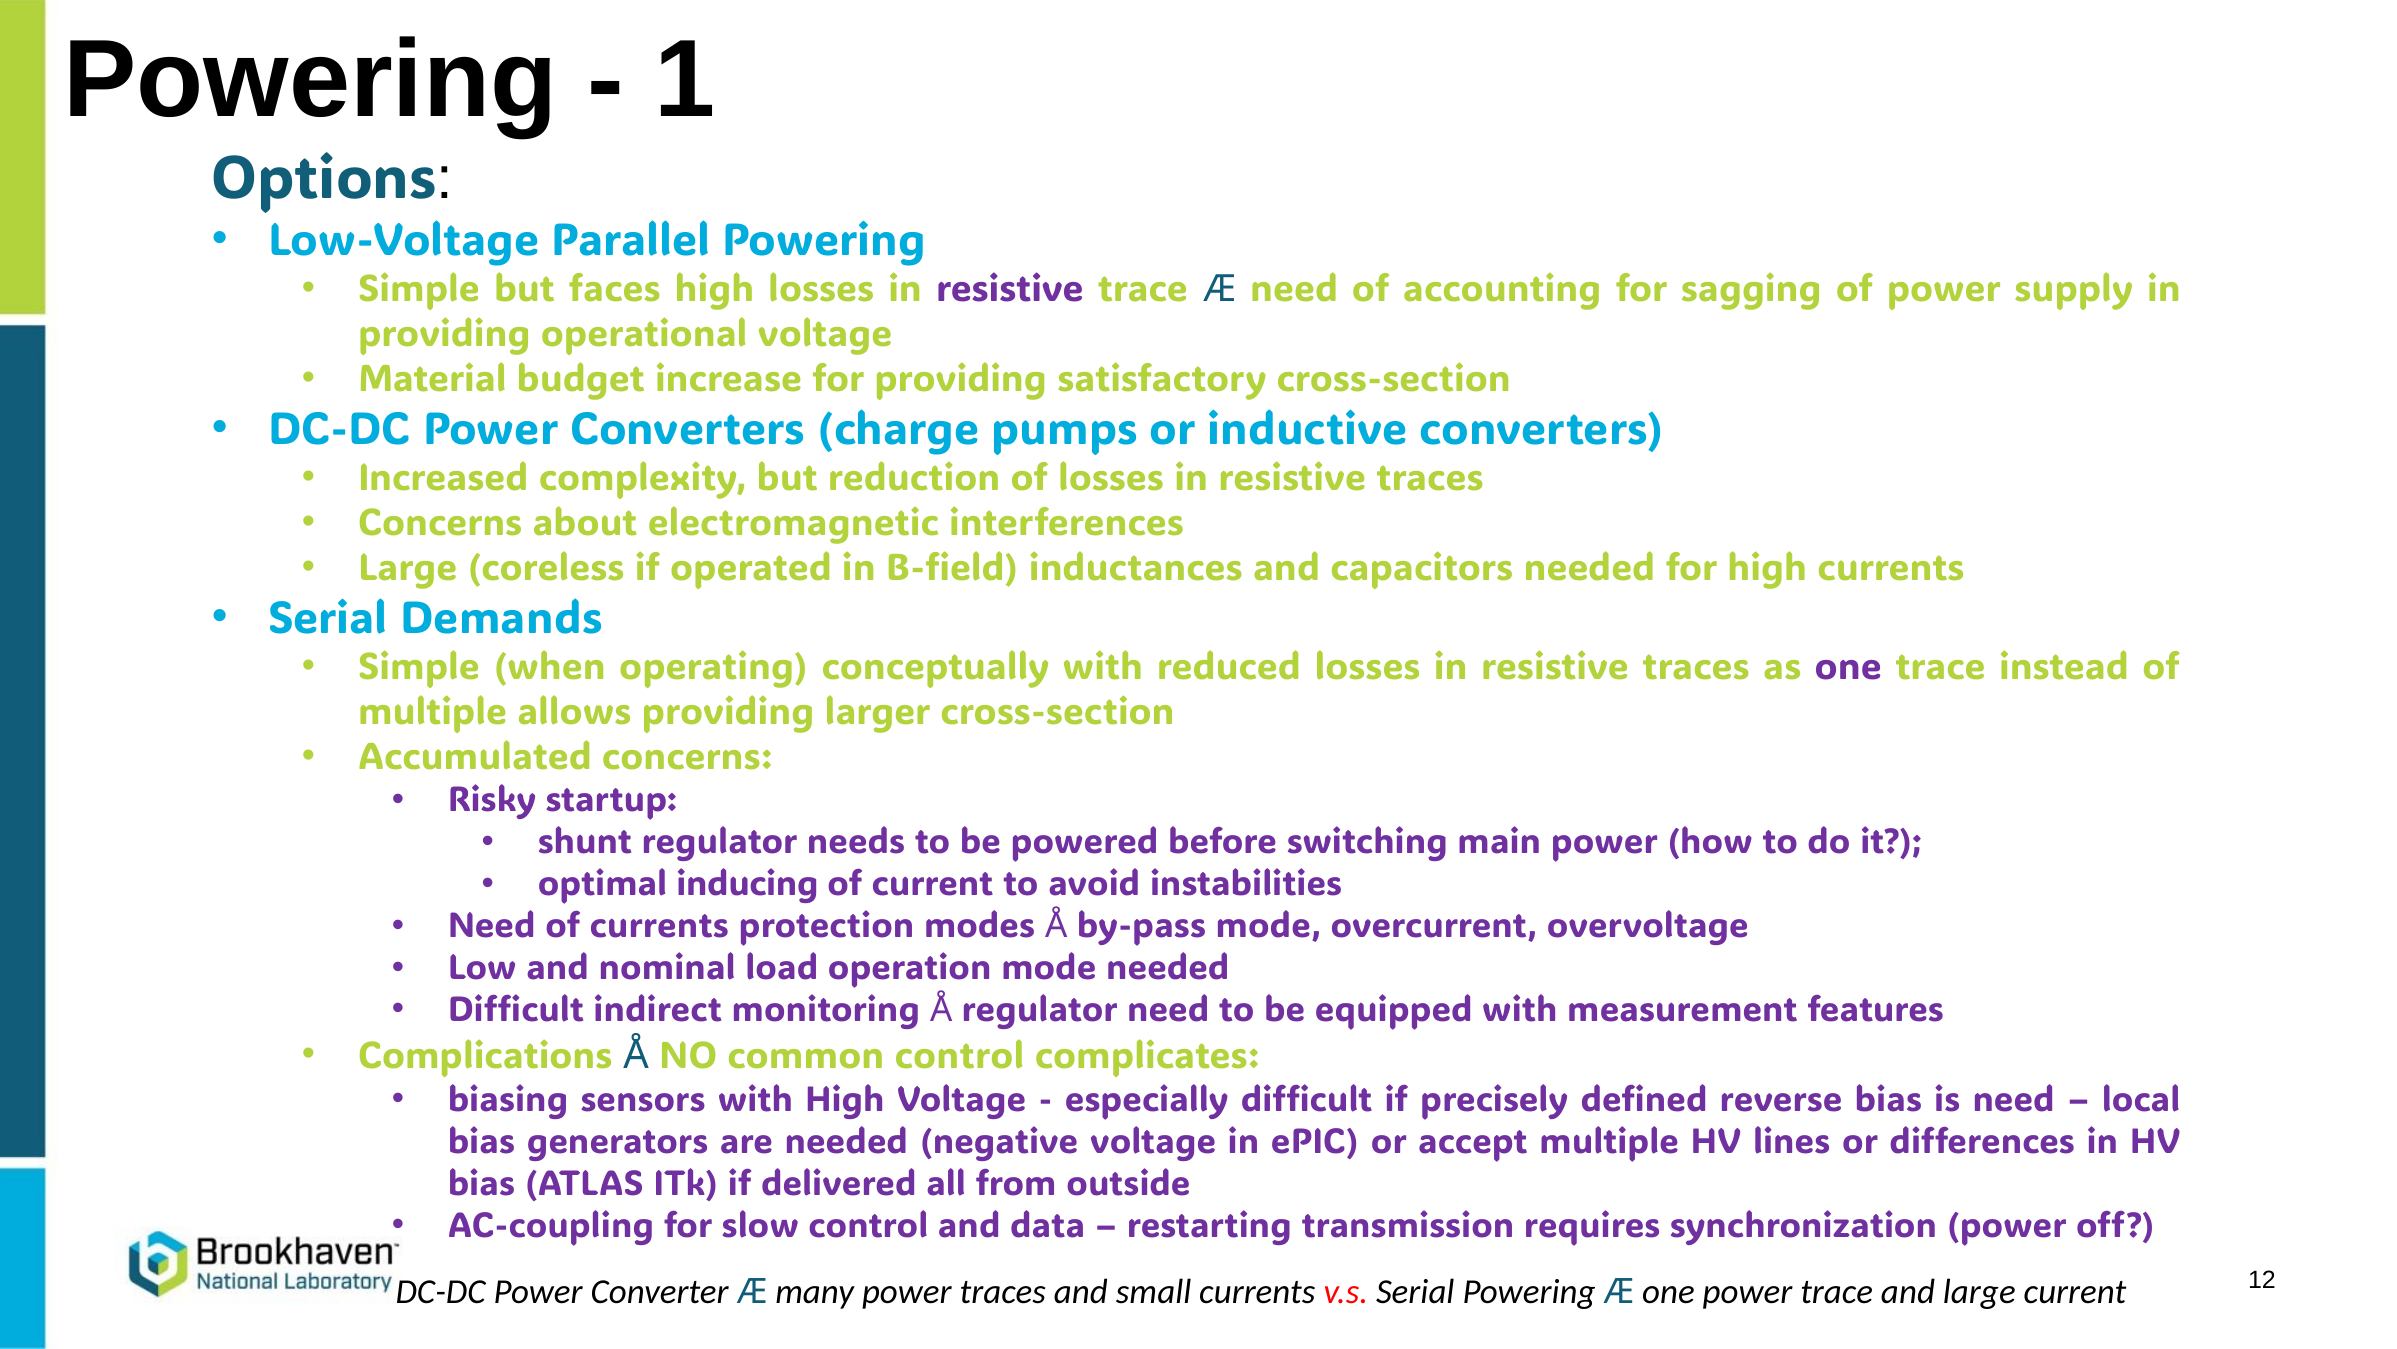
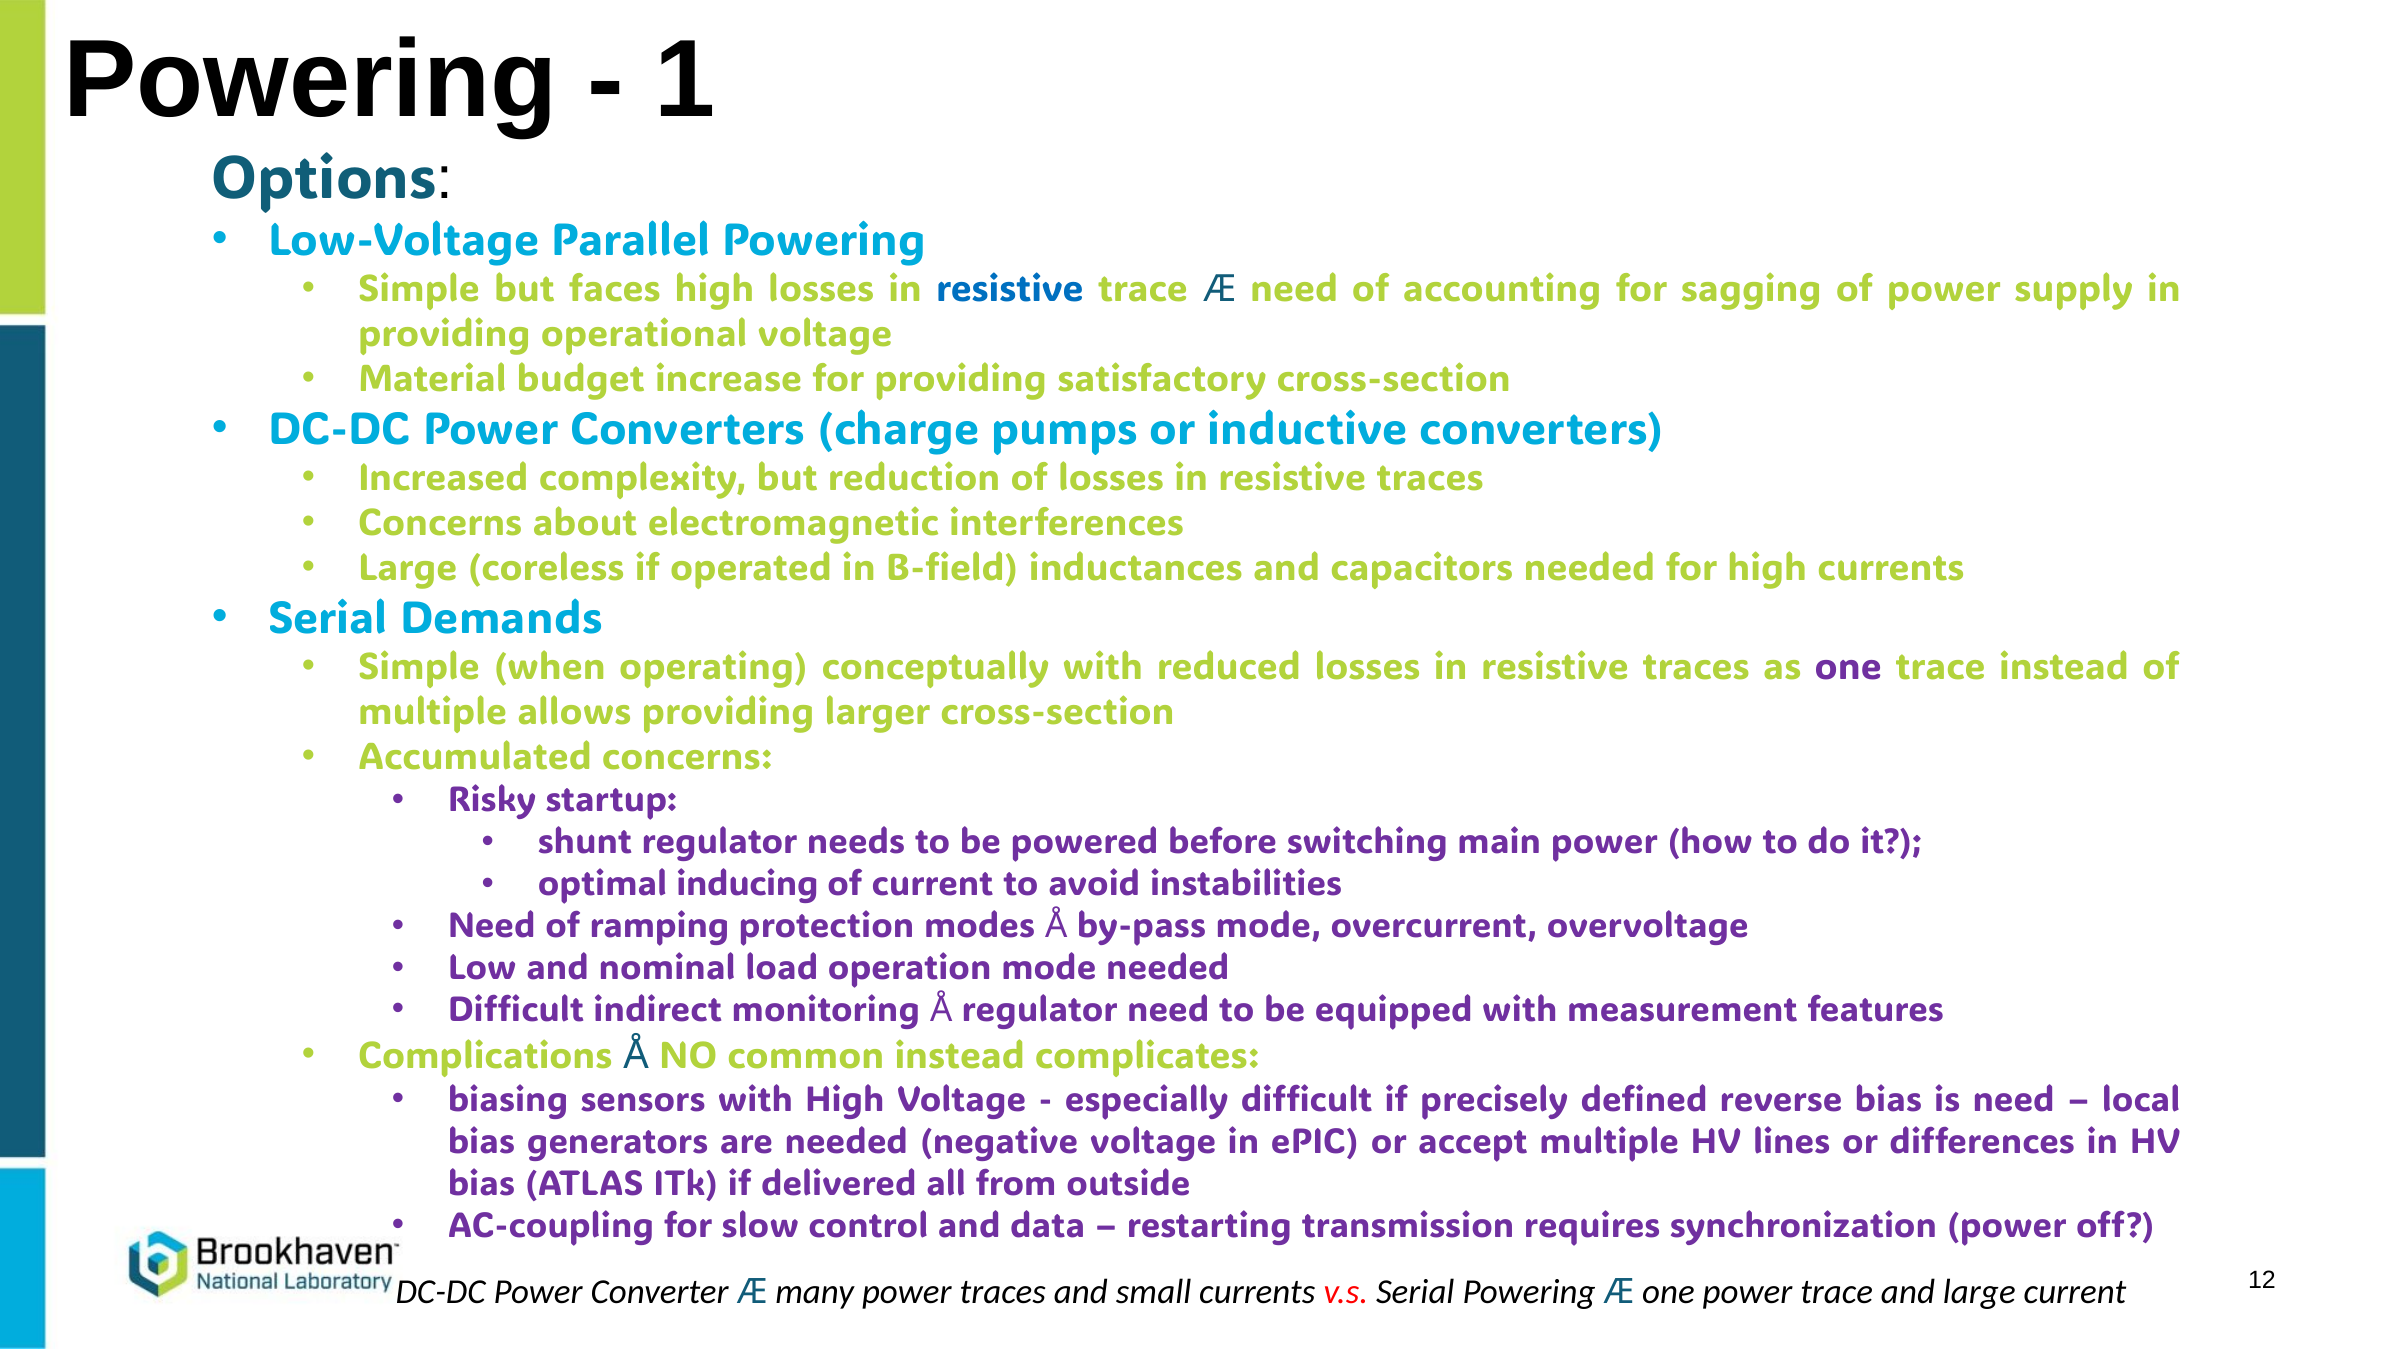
resistive colour: purple -> blue (1010, 289)
of currents: currents -> ramping (659, 926)
common control: control -> instead (960, 1056)
